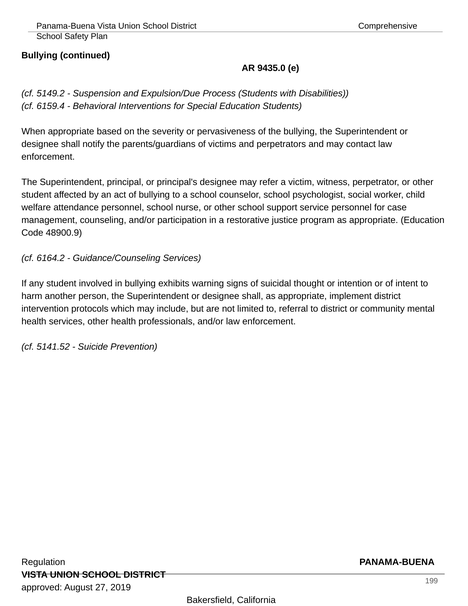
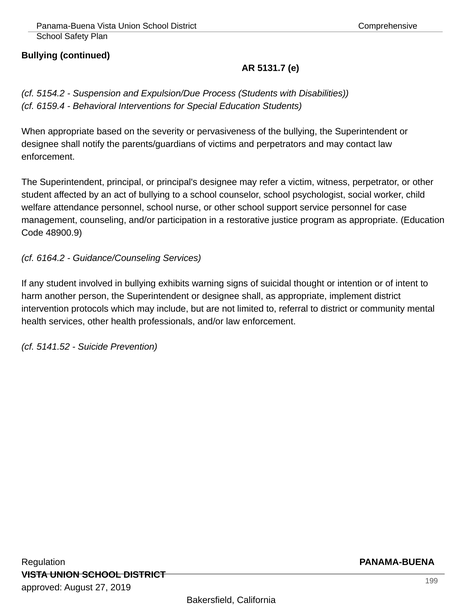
9435.0: 9435.0 -> 5131.7 (271, 68)
5149.2: 5149.2 -> 5154.2 (51, 93)
